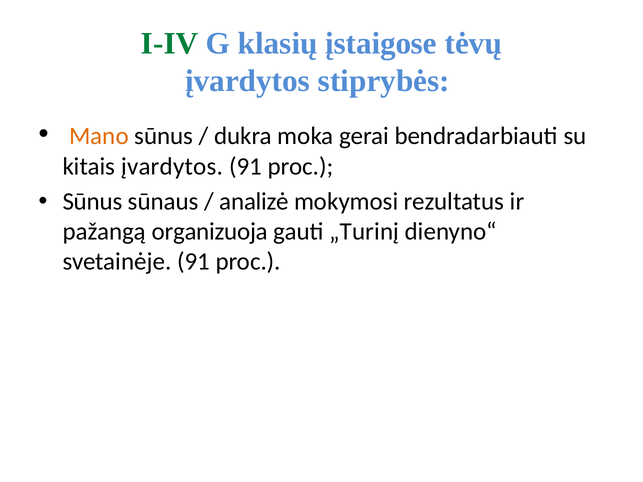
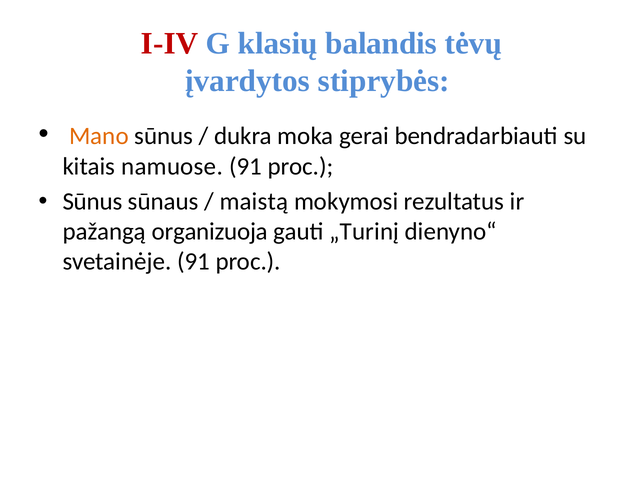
I-IV colour: green -> red (170, 43)
įstaigose: įstaigose -> balandis (381, 43)
kitais įvardytos: įvardytos -> namuose (172, 167)
analizė: analizė -> maistą (254, 202)
